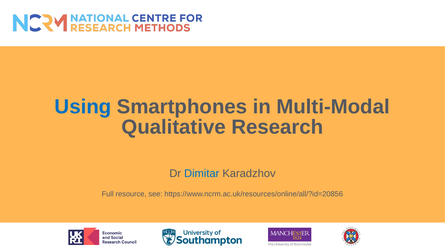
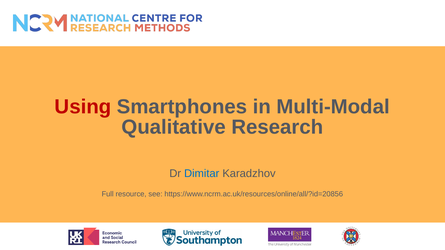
Using colour: blue -> red (83, 107)
